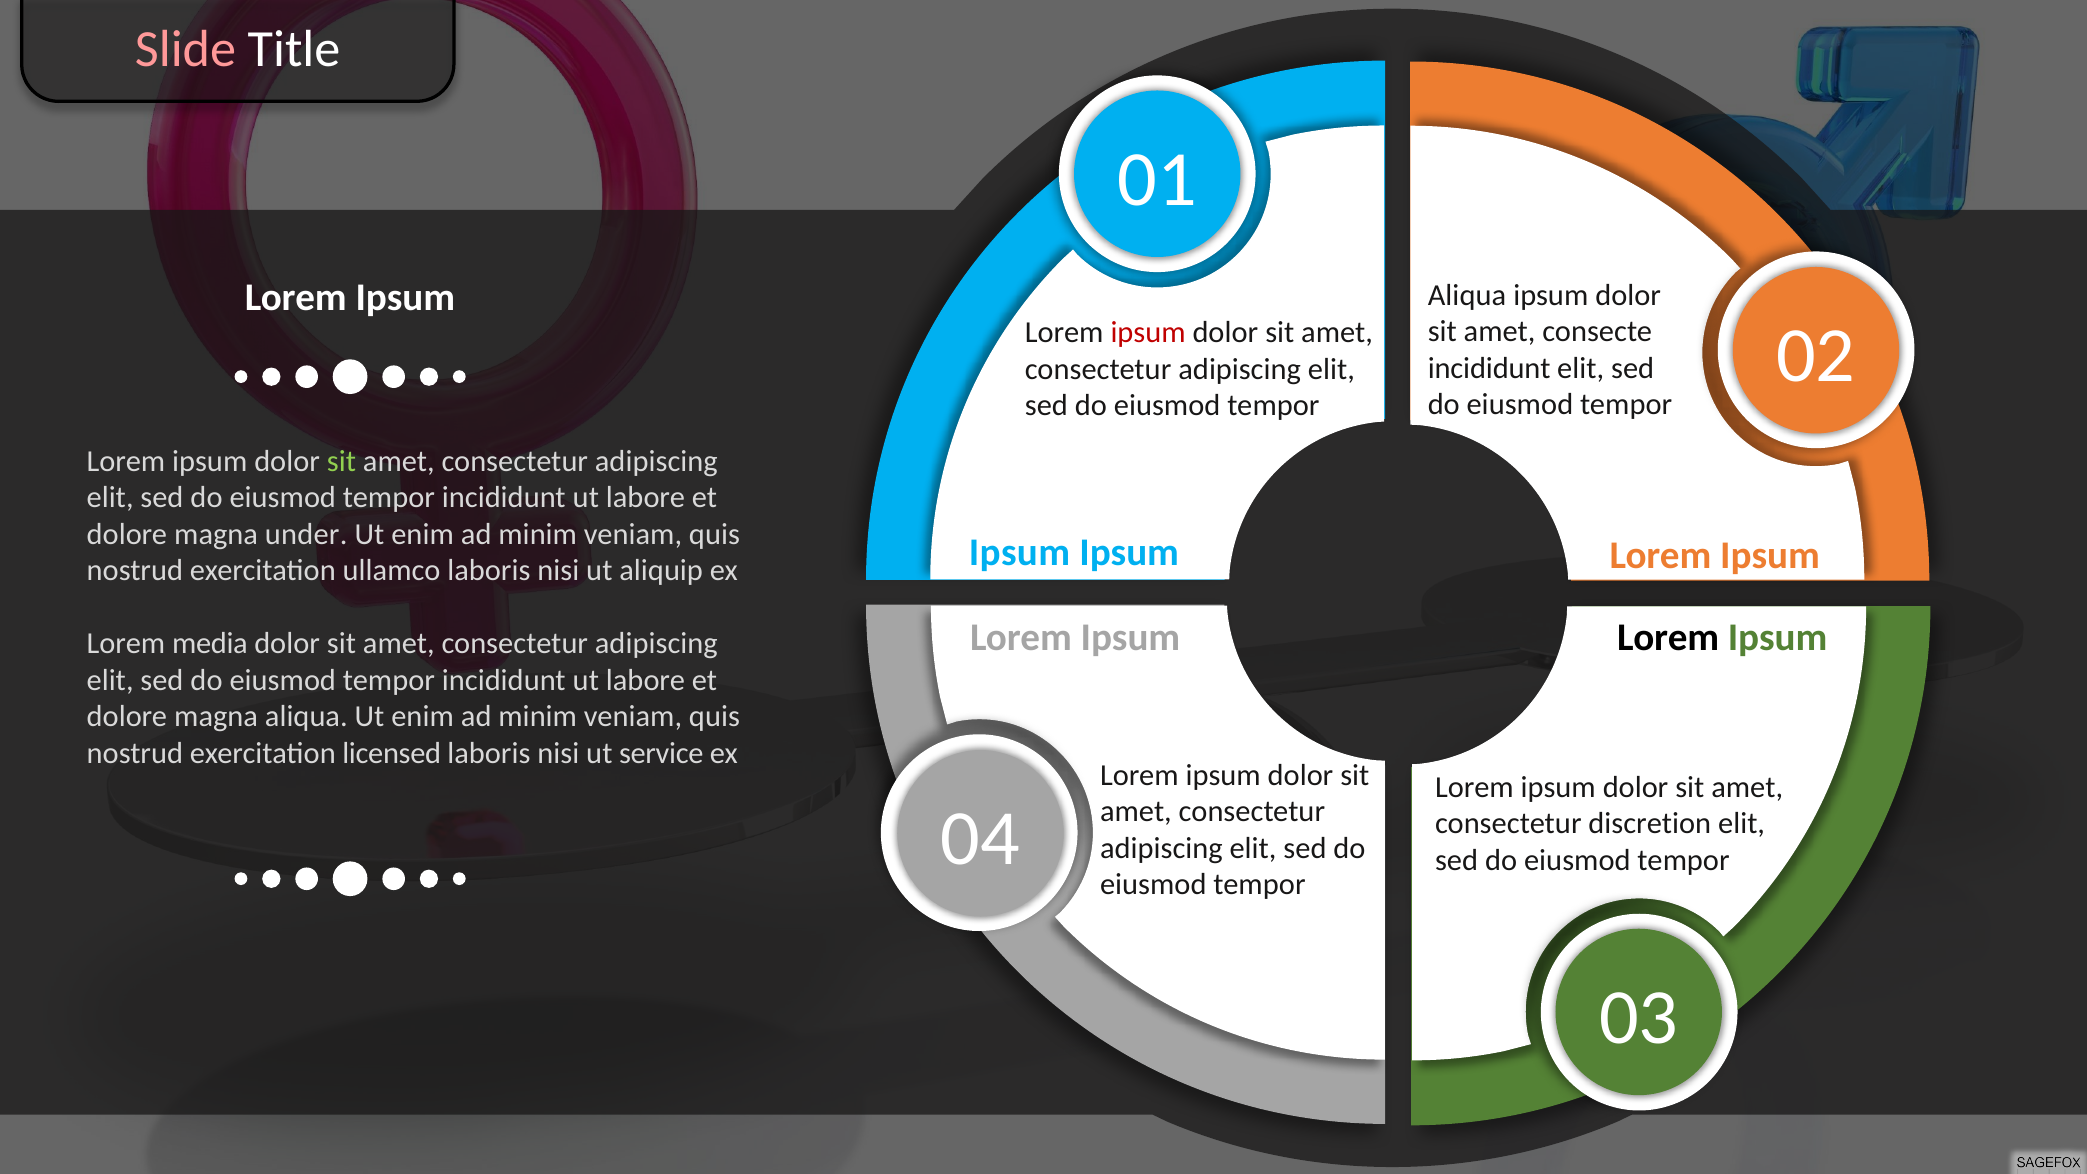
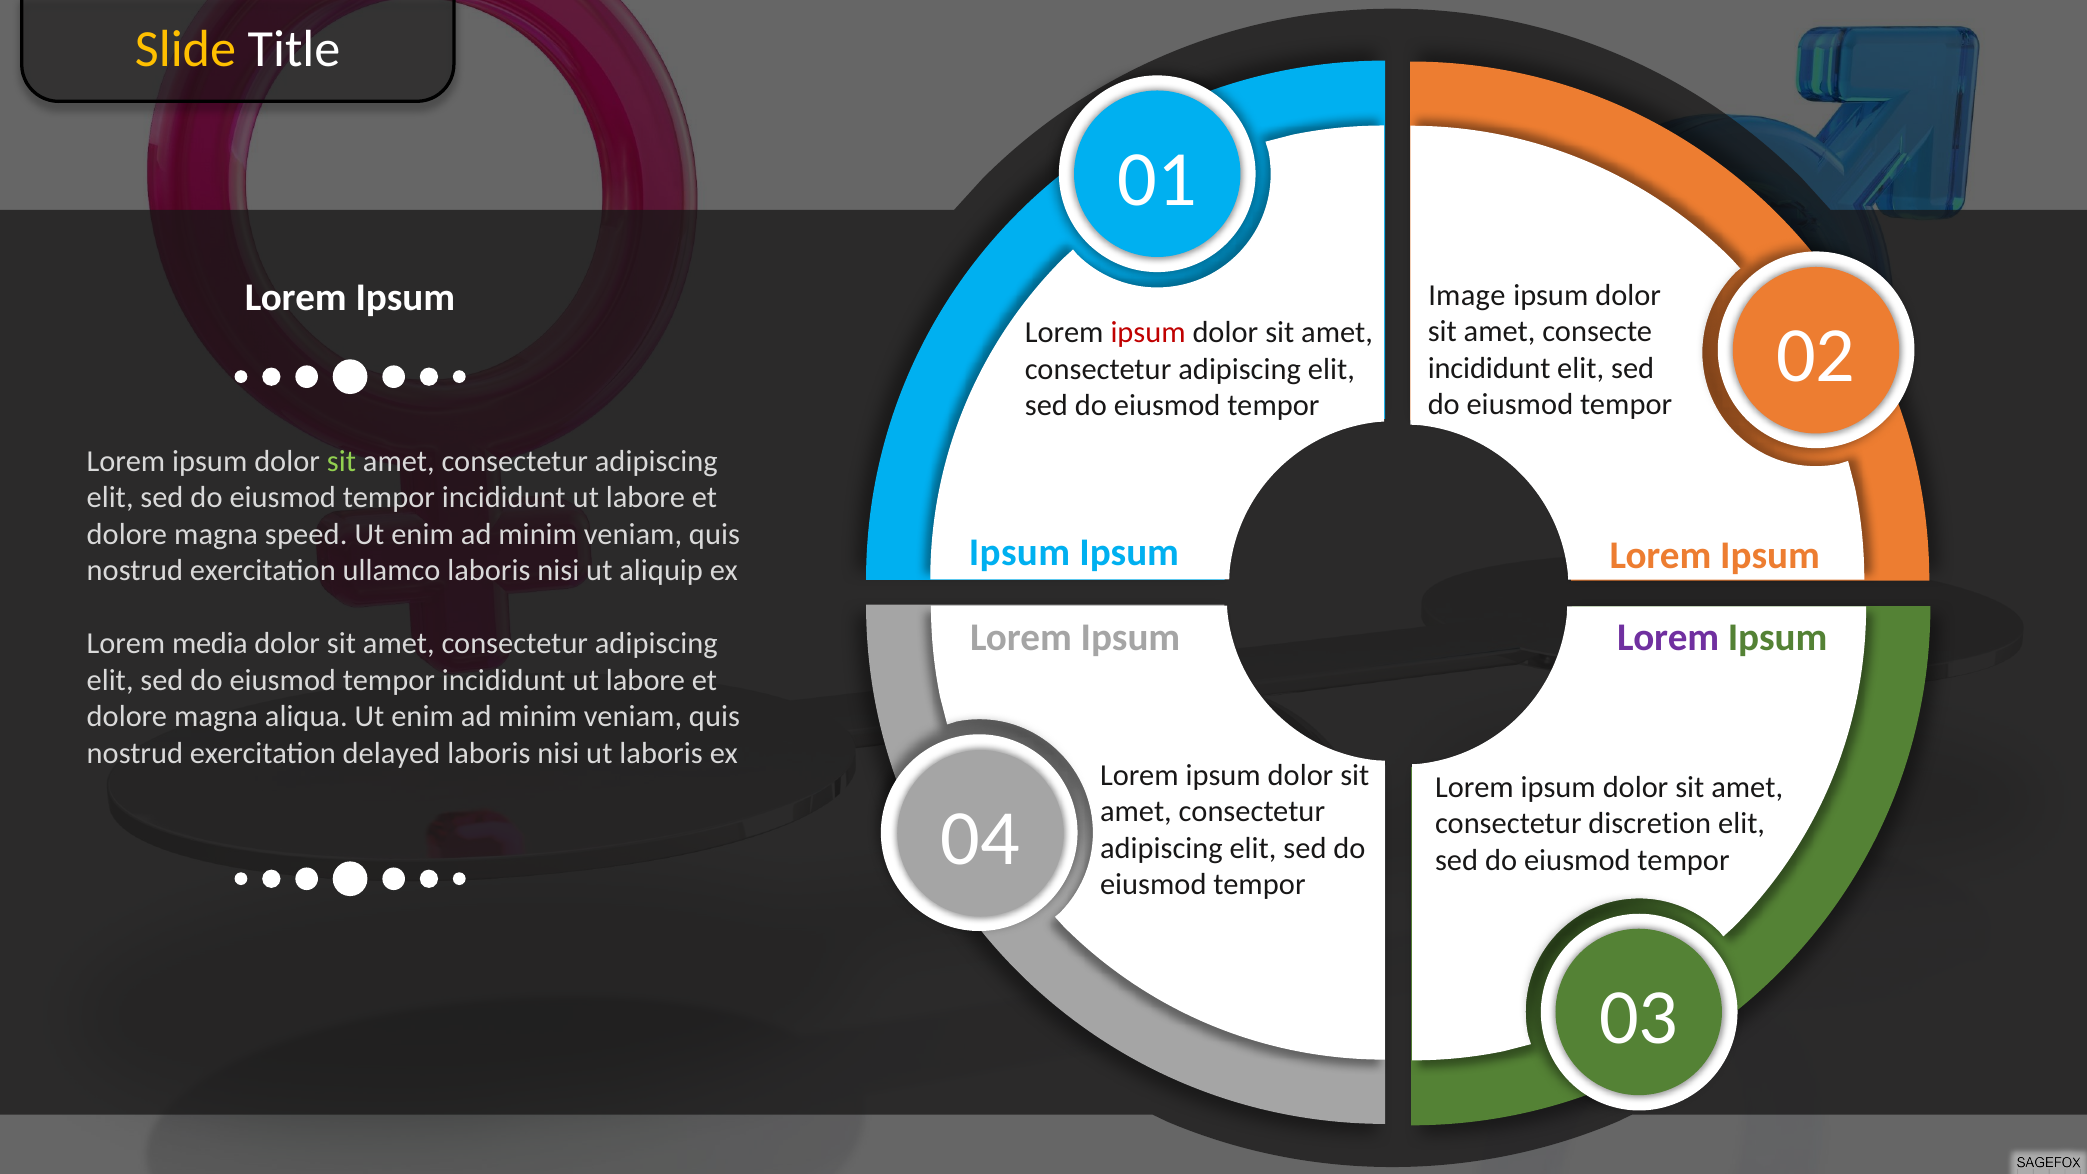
Slide colour: pink -> yellow (185, 49)
Aliqua: Aliqua -> Image (1467, 295)
under: under -> speed (306, 534)
Lorem colour: black -> purple (1668, 638)
licensed: licensed -> delayed (392, 753)
ut service: service -> laboris (661, 753)
